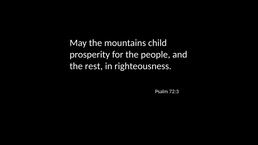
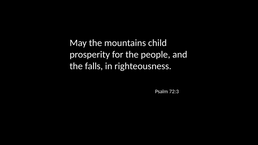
rest: rest -> falls (94, 66)
